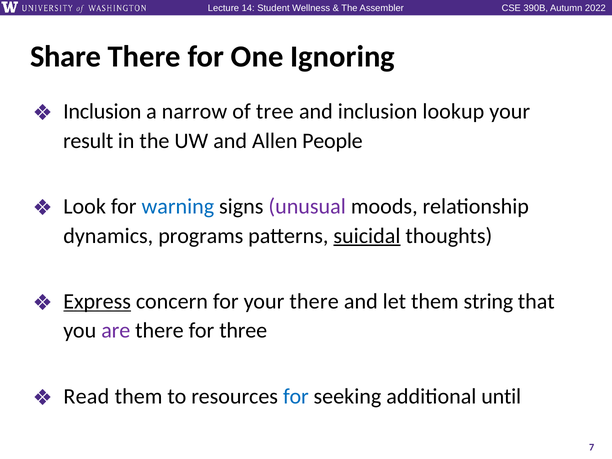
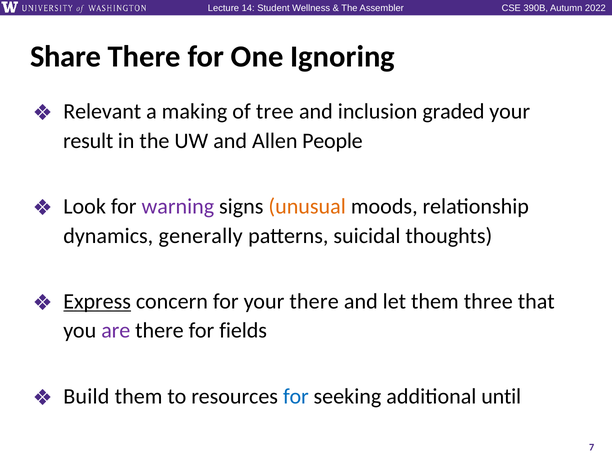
Inclusion: Inclusion -> Relevant (102, 112)
narrow: narrow -> making (195, 112)
lookup: lookup -> graded (453, 112)
warning colour: blue -> purple (178, 207)
unusual colour: purple -> orange (307, 207)
programs: programs -> generally (201, 236)
suicidal underline: present -> none (367, 236)
string: string -> three (488, 302)
three: three -> fields (243, 331)
Read: Read -> Build (86, 396)
